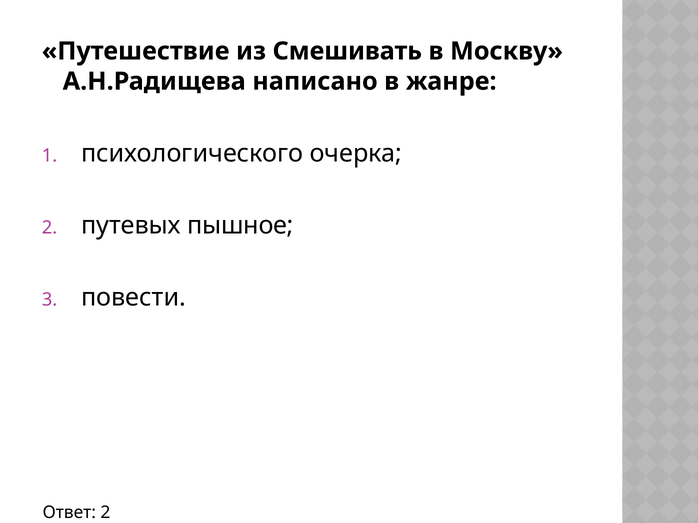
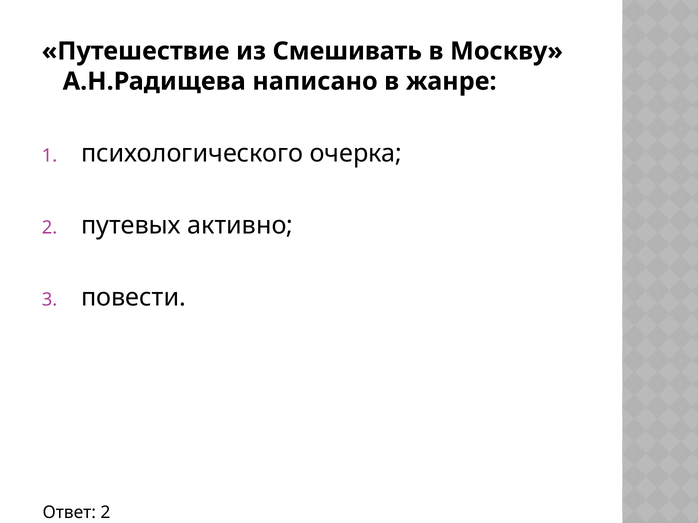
пышное: пышное -> активно (240, 226)
